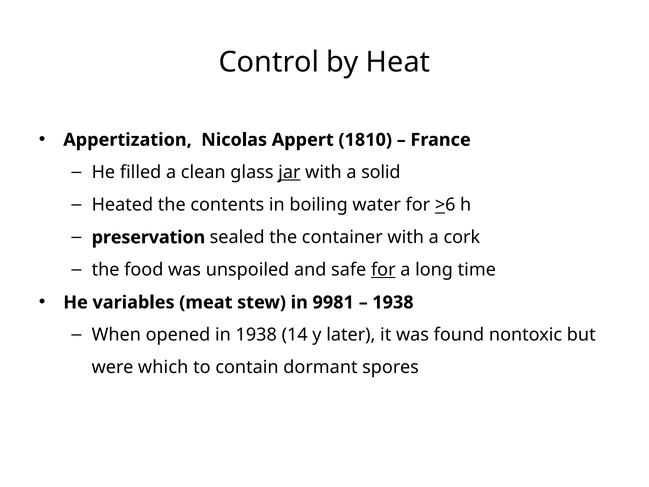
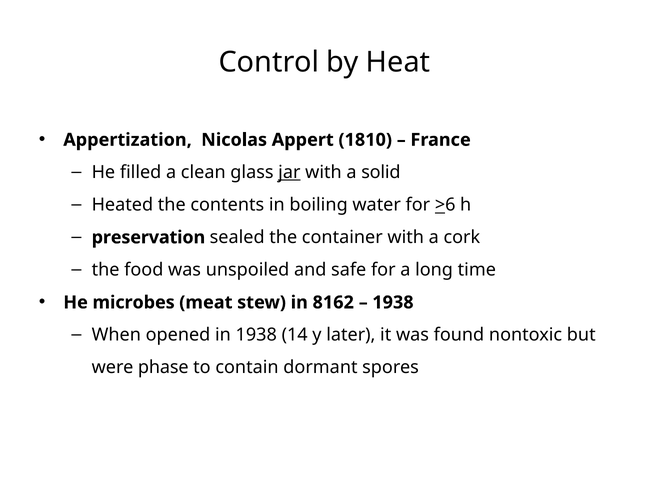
for underline: present -> none (383, 270)
variables: variables -> microbes (134, 302)
9981: 9981 -> 8162 (333, 302)
which: which -> phase (163, 367)
